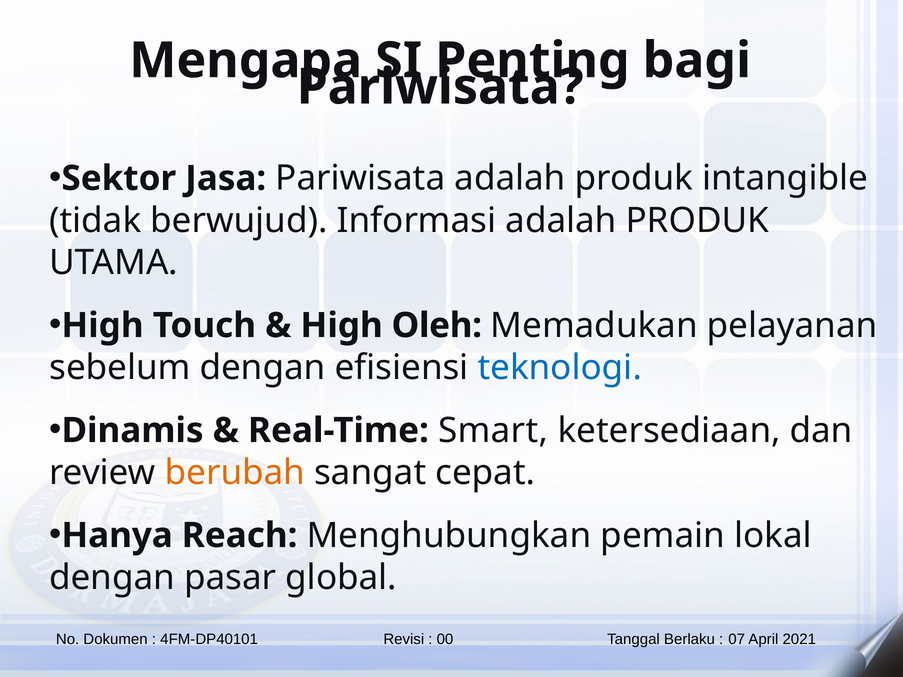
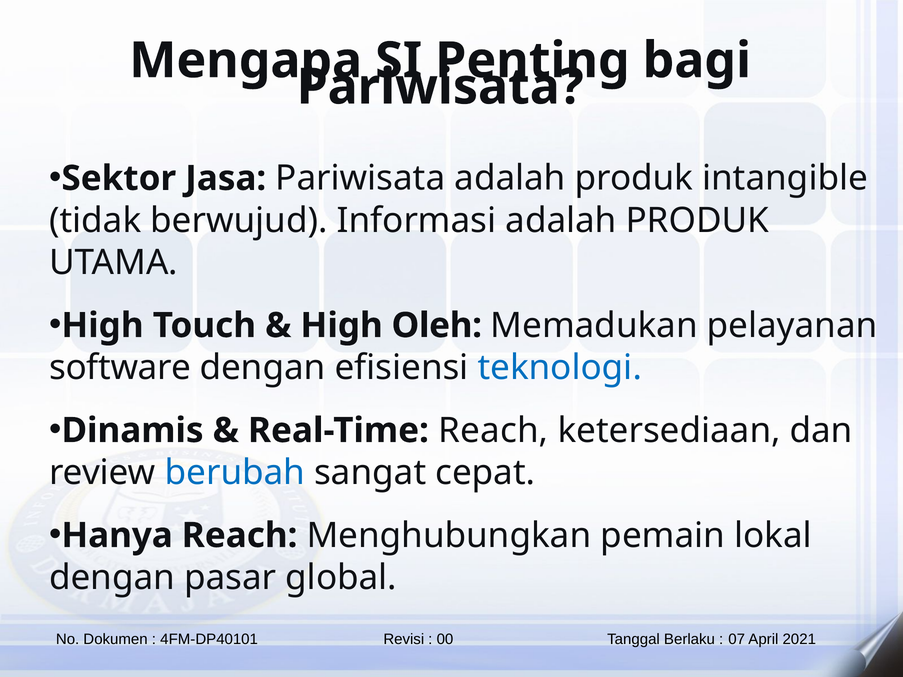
sebelum: sebelum -> software (120, 368)
Real-Time Smart: Smart -> Reach (493, 431)
berubah colour: orange -> blue (235, 473)
